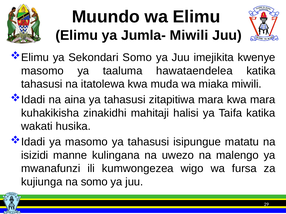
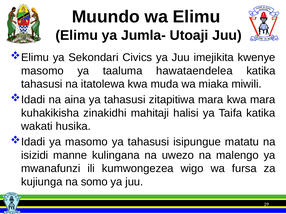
Jumla- Miwili: Miwili -> Utoaji (189, 35)
Sekondari Somo: Somo -> Civics (137, 58)
